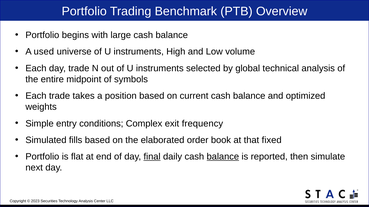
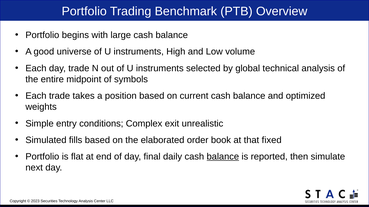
used: used -> good (44, 52)
frequency: frequency -> unrealistic (202, 124)
final underline: present -> none (152, 157)
